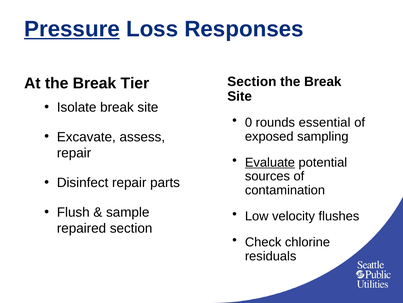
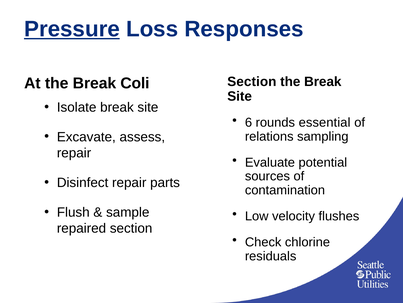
Tier: Tier -> Coli (135, 83)
0: 0 -> 6 (249, 122)
exposed: exposed -> relations (269, 136)
Evaluate underline: present -> none (270, 162)
